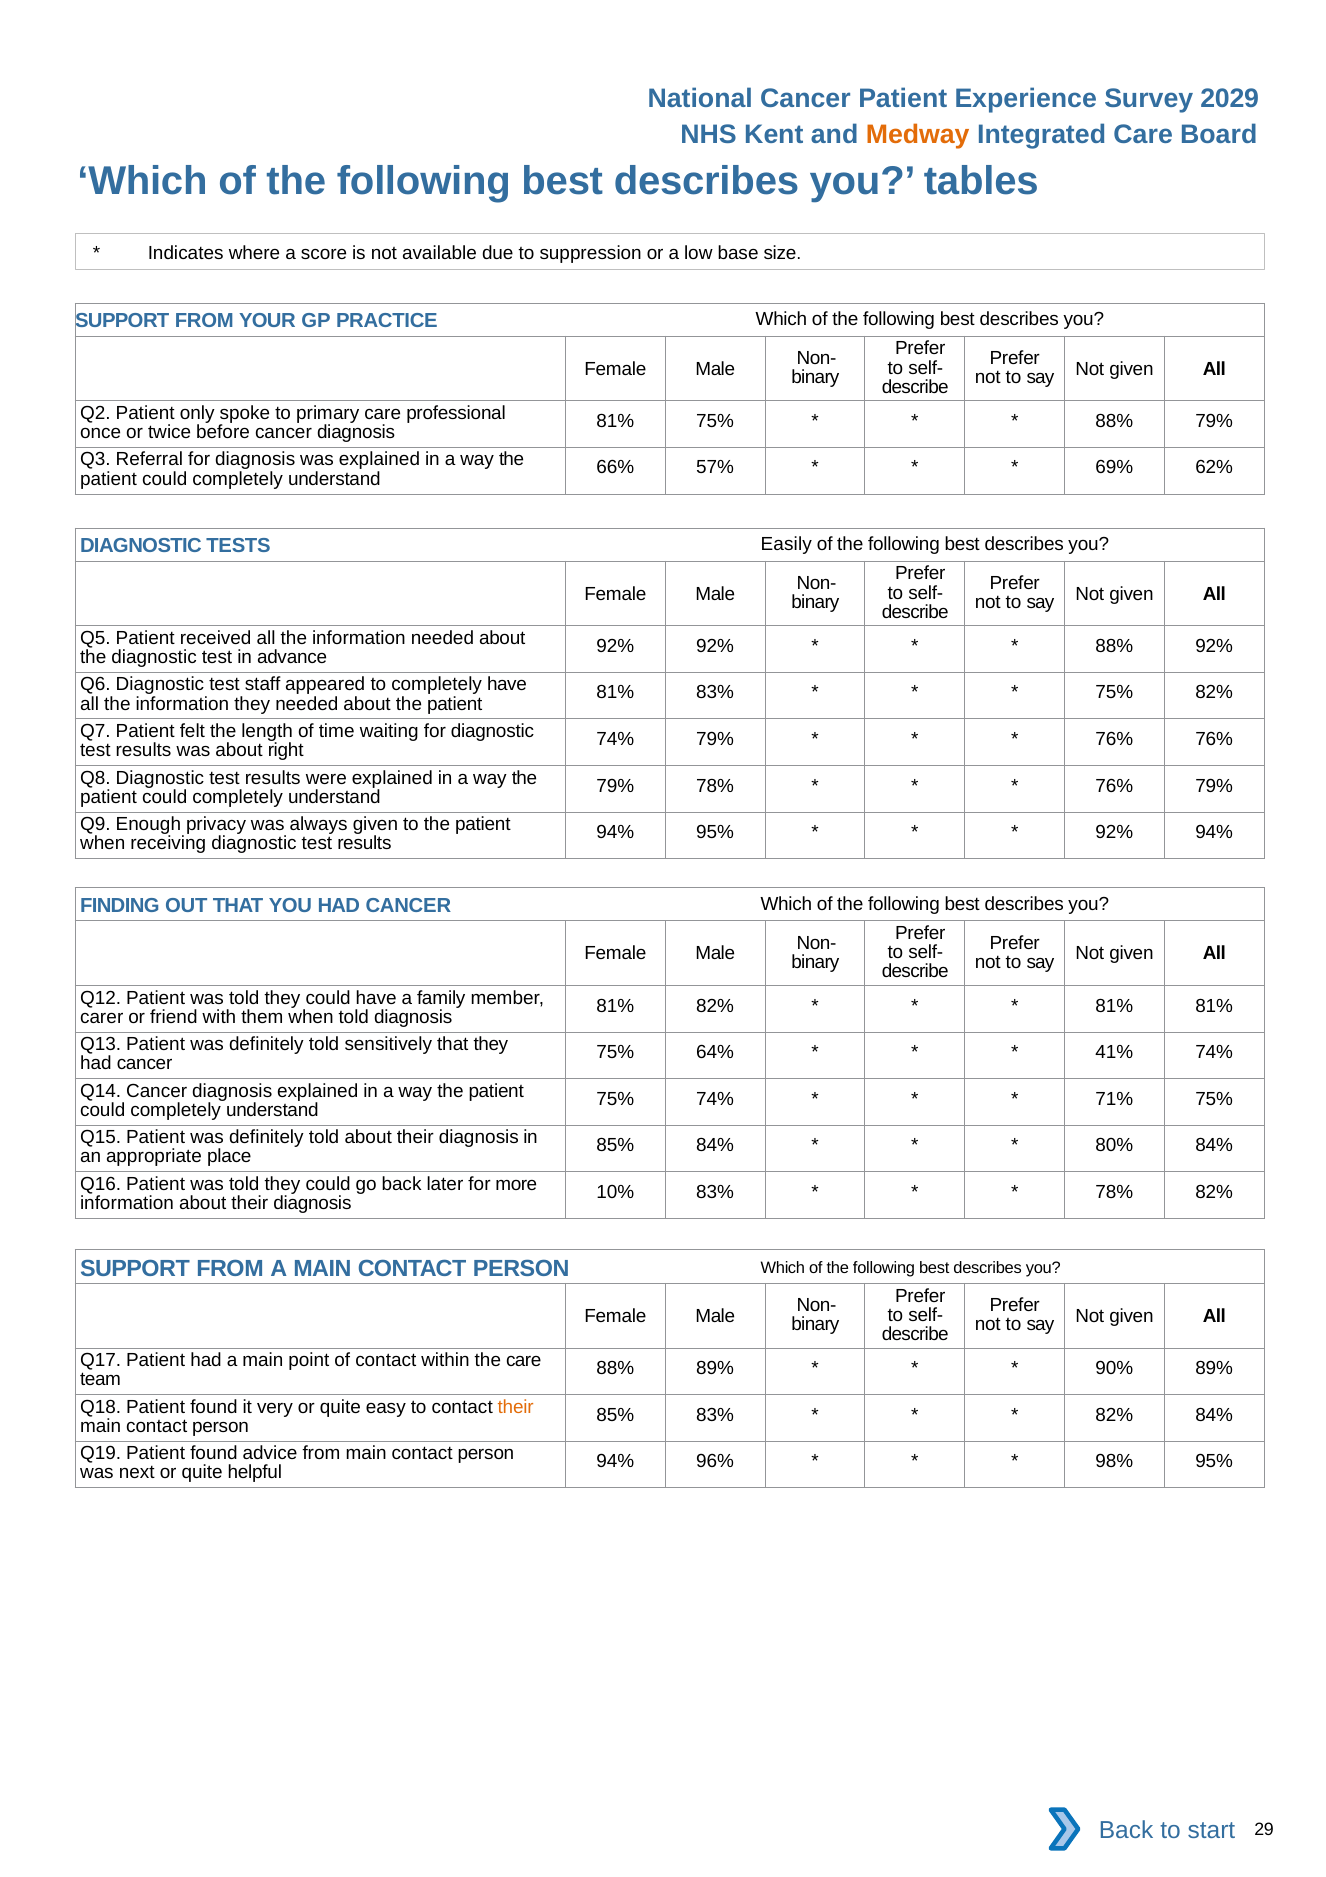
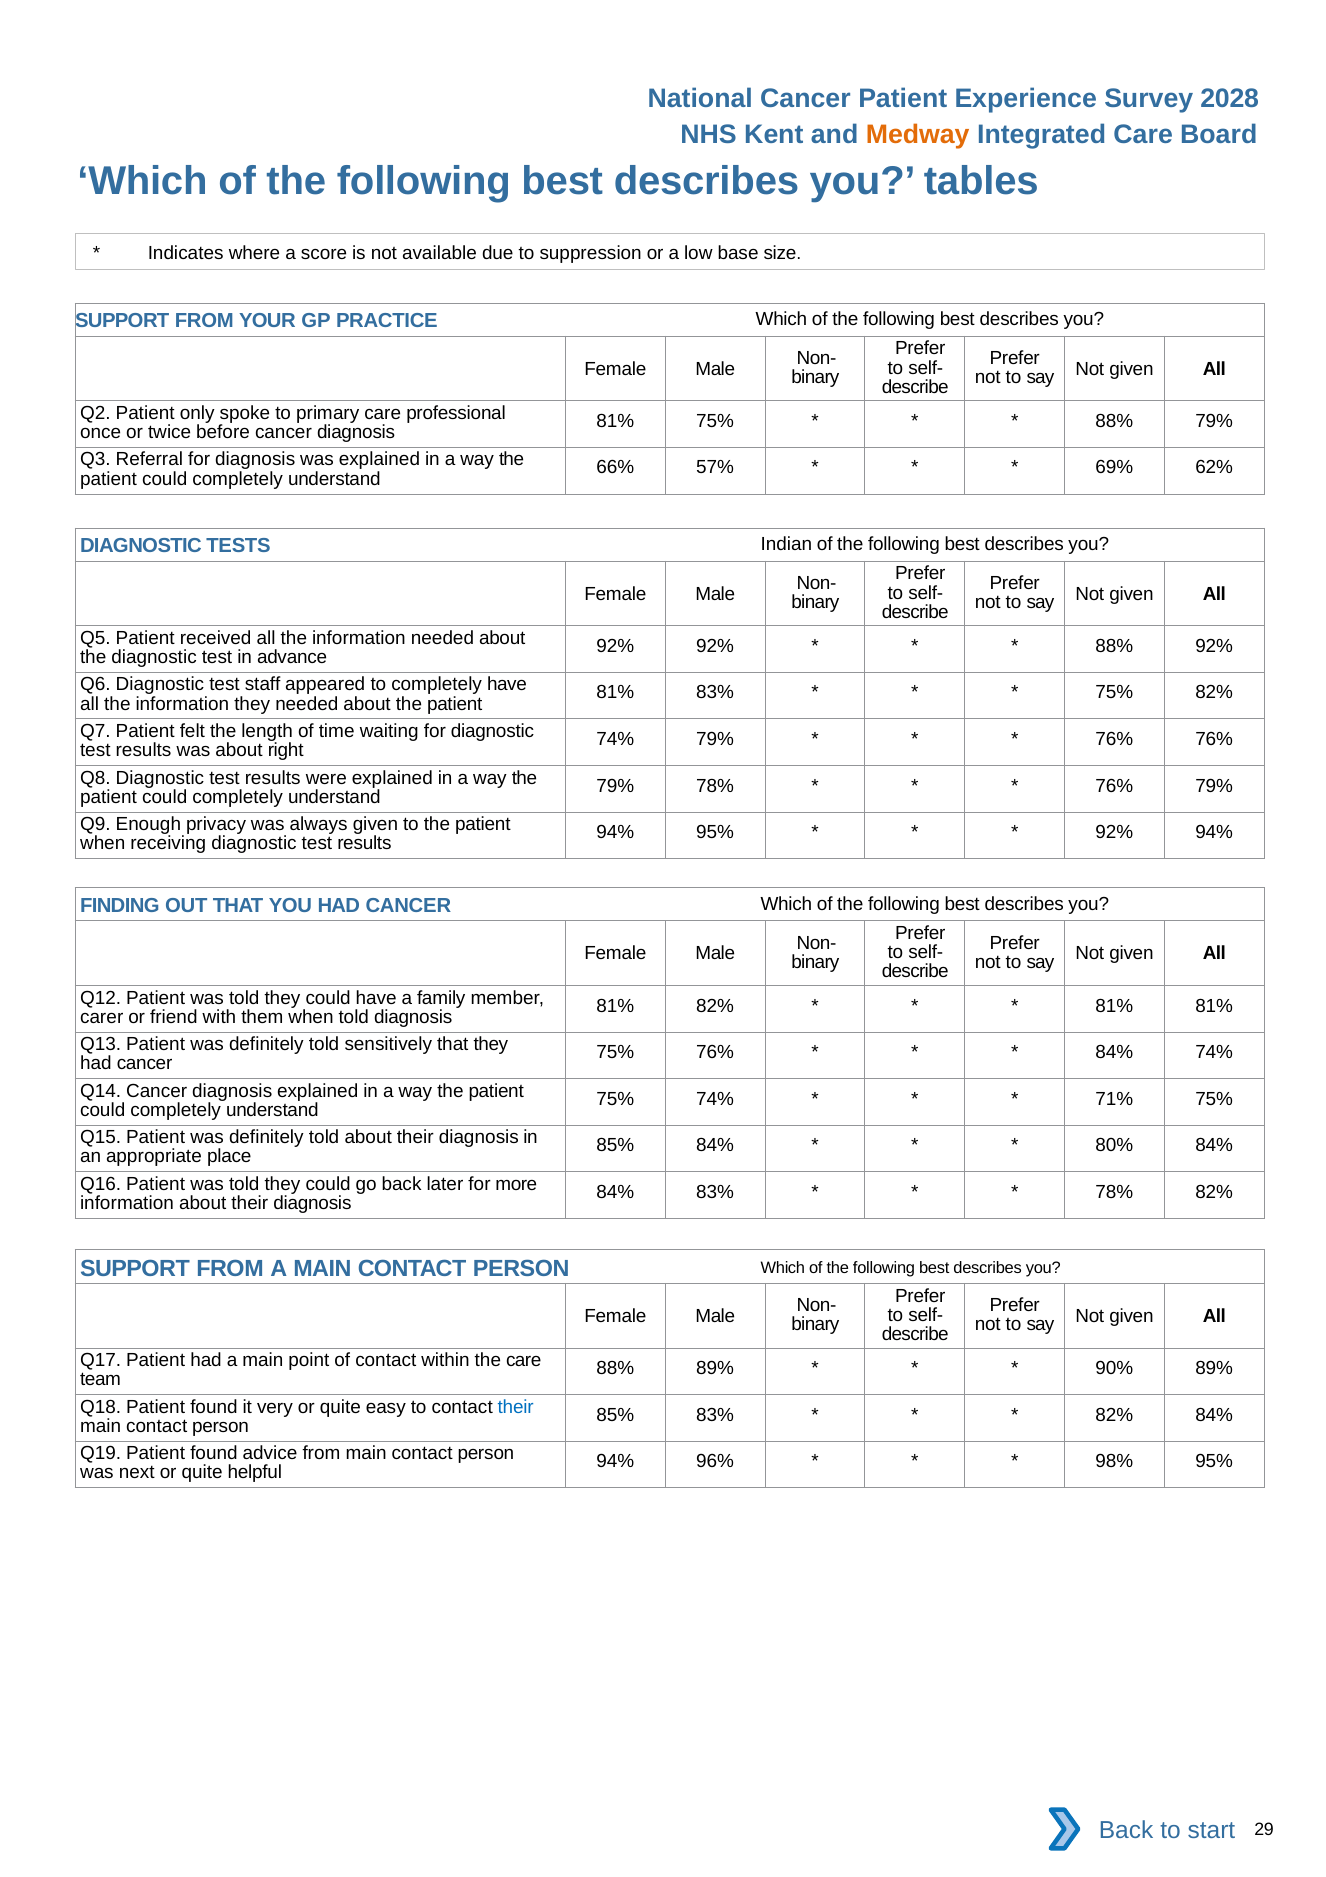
2029: 2029 -> 2028 (1230, 99)
Easily: Easily -> Indian (786, 544)
75% 64%: 64% -> 76% (715, 1052)
41%: 41% -> 84% (1114, 1052)
10%: 10% -> 84% (615, 1192)
their colour: orange -> blue (516, 1407)
